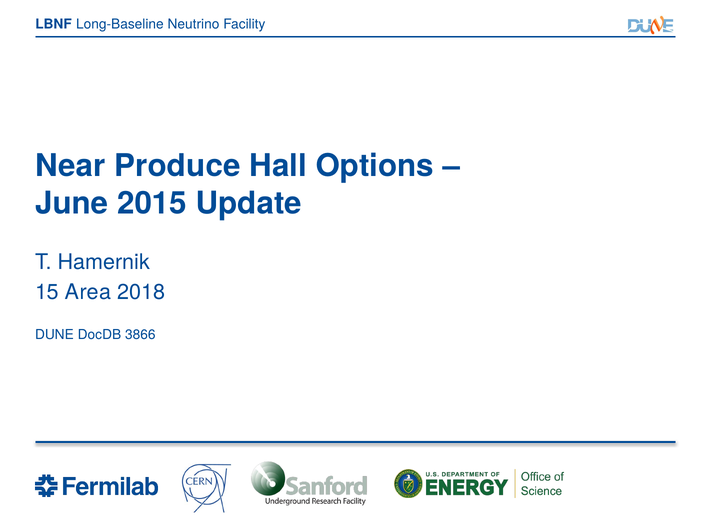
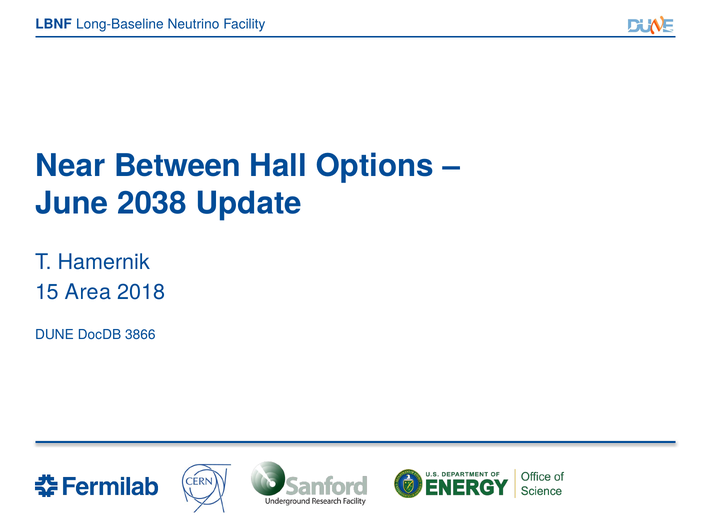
Produce: Produce -> Between (178, 166)
2015: 2015 -> 2038 (152, 203)
